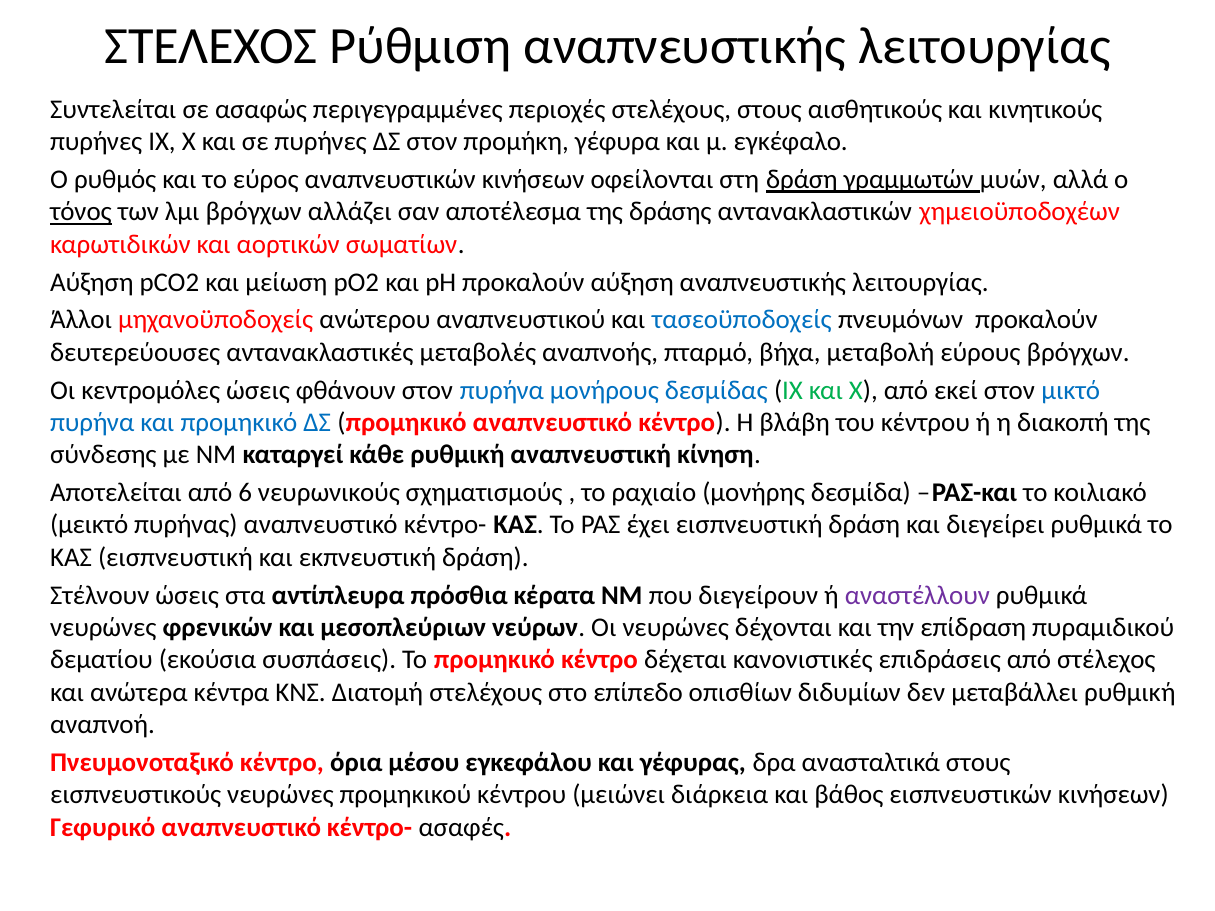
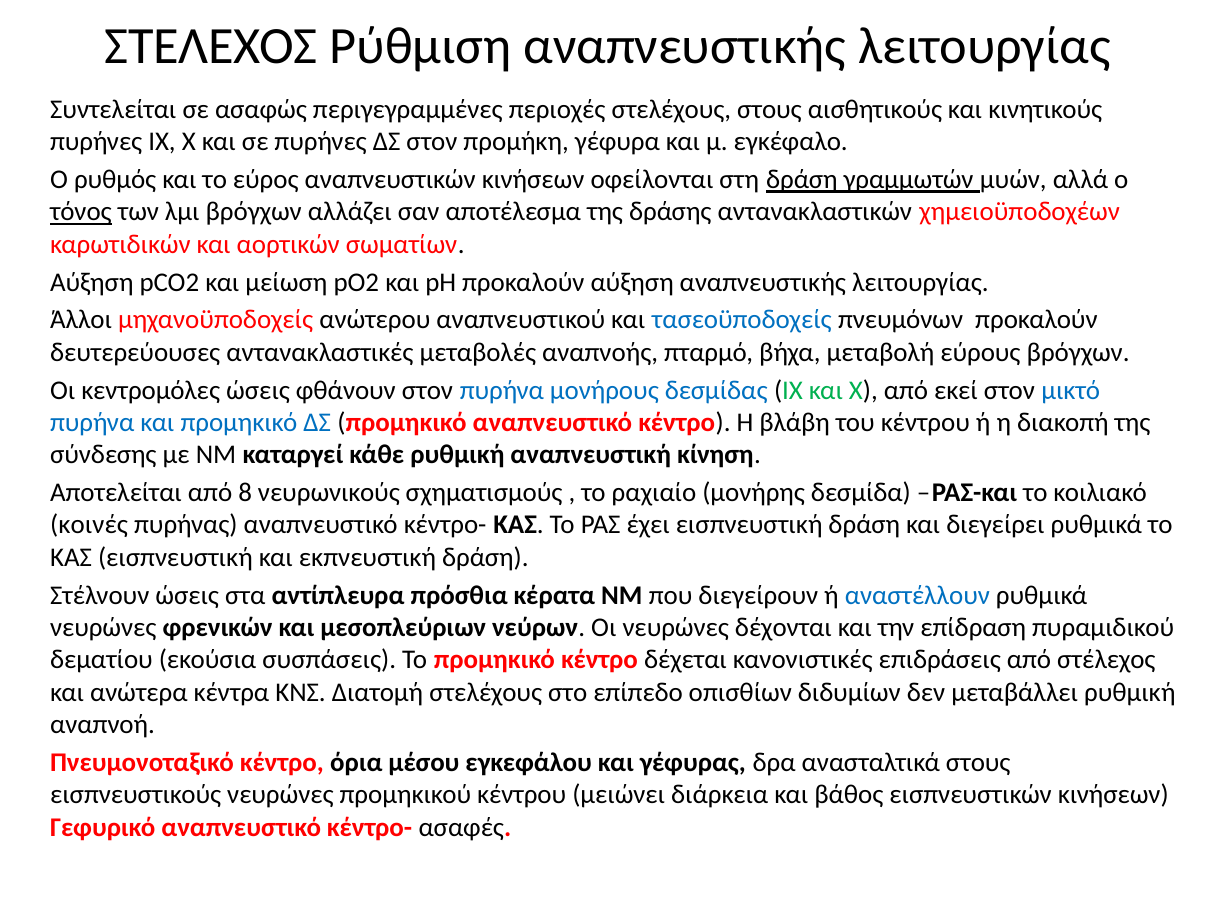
6: 6 -> 8 (245, 493)
μεικτό: μεικτό -> κοινές (89, 525)
αναστέλλουν colour: purple -> blue (917, 595)
